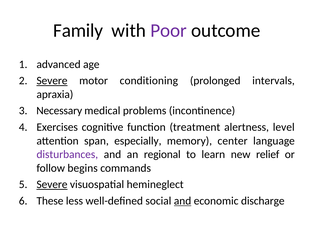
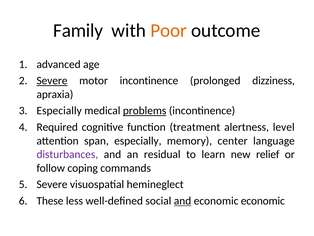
Poor colour: purple -> orange (169, 30)
motor conditioning: conditioning -> incontinence (149, 81)
intervals: intervals -> dizziness (274, 81)
Necessary: Necessary -> Especially (59, 110)
problems underline: none -> present (145, 110)
Exercises: Exercises -> Required (57, 127)
regional: regional -> residual (162, 154)
begins: begins -> coping (83, 168)
Severe underline: present -> none (52, 184)
economic discharge: discharge -> economic (263, 200)
